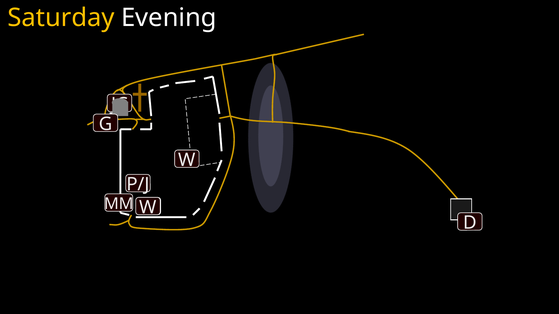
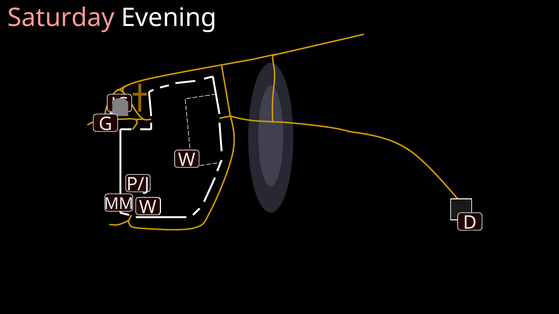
Saturday colour: yellow -> pink (61, 18)
